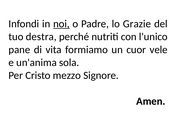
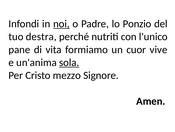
Grazie: Grazie -> Ponzio (137, 24)
vele: vele -> vive (159, 49)
sola underline: none -> present (69, 62)
